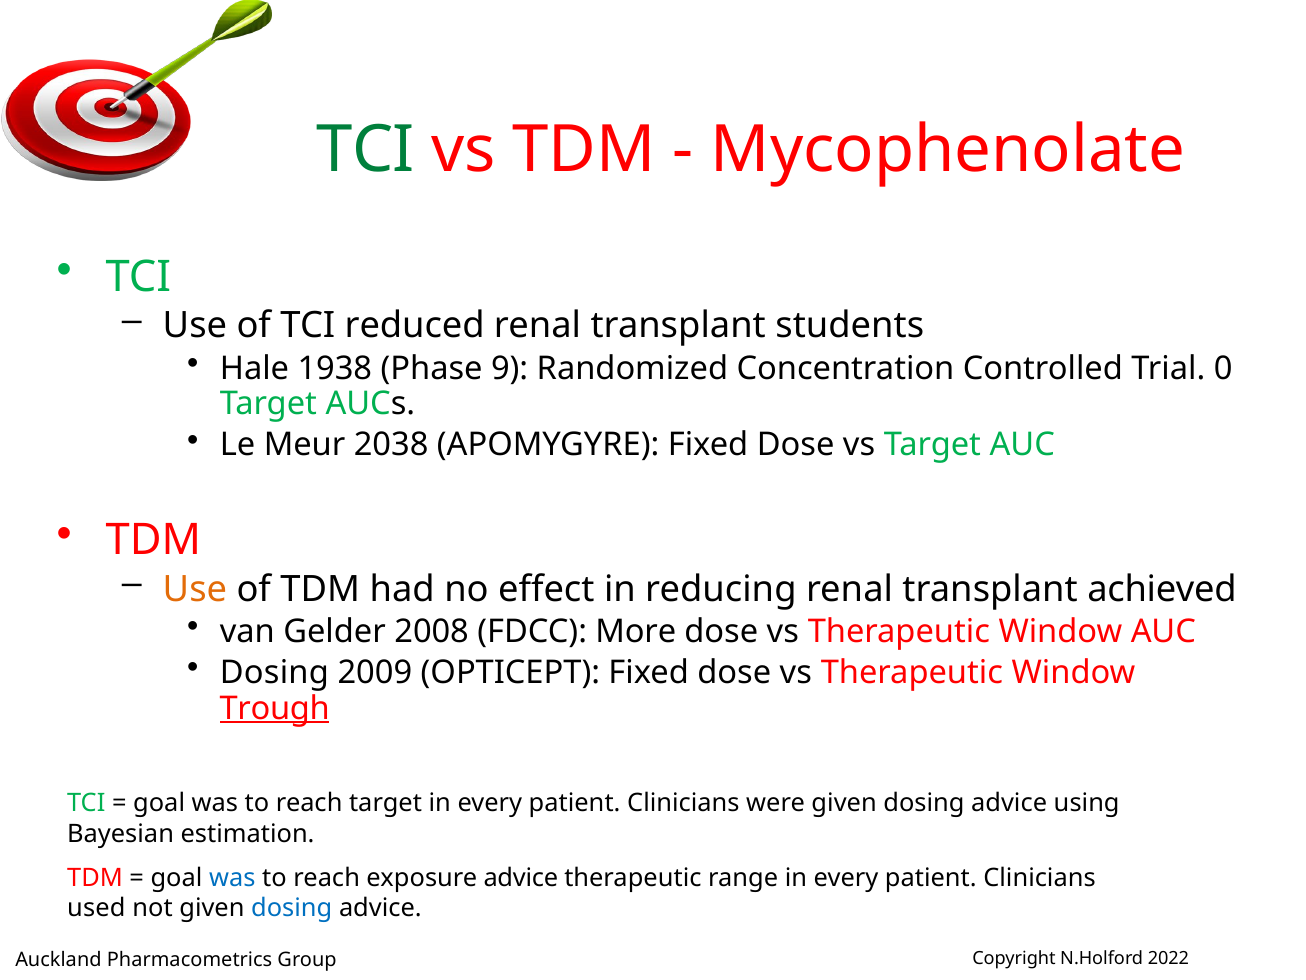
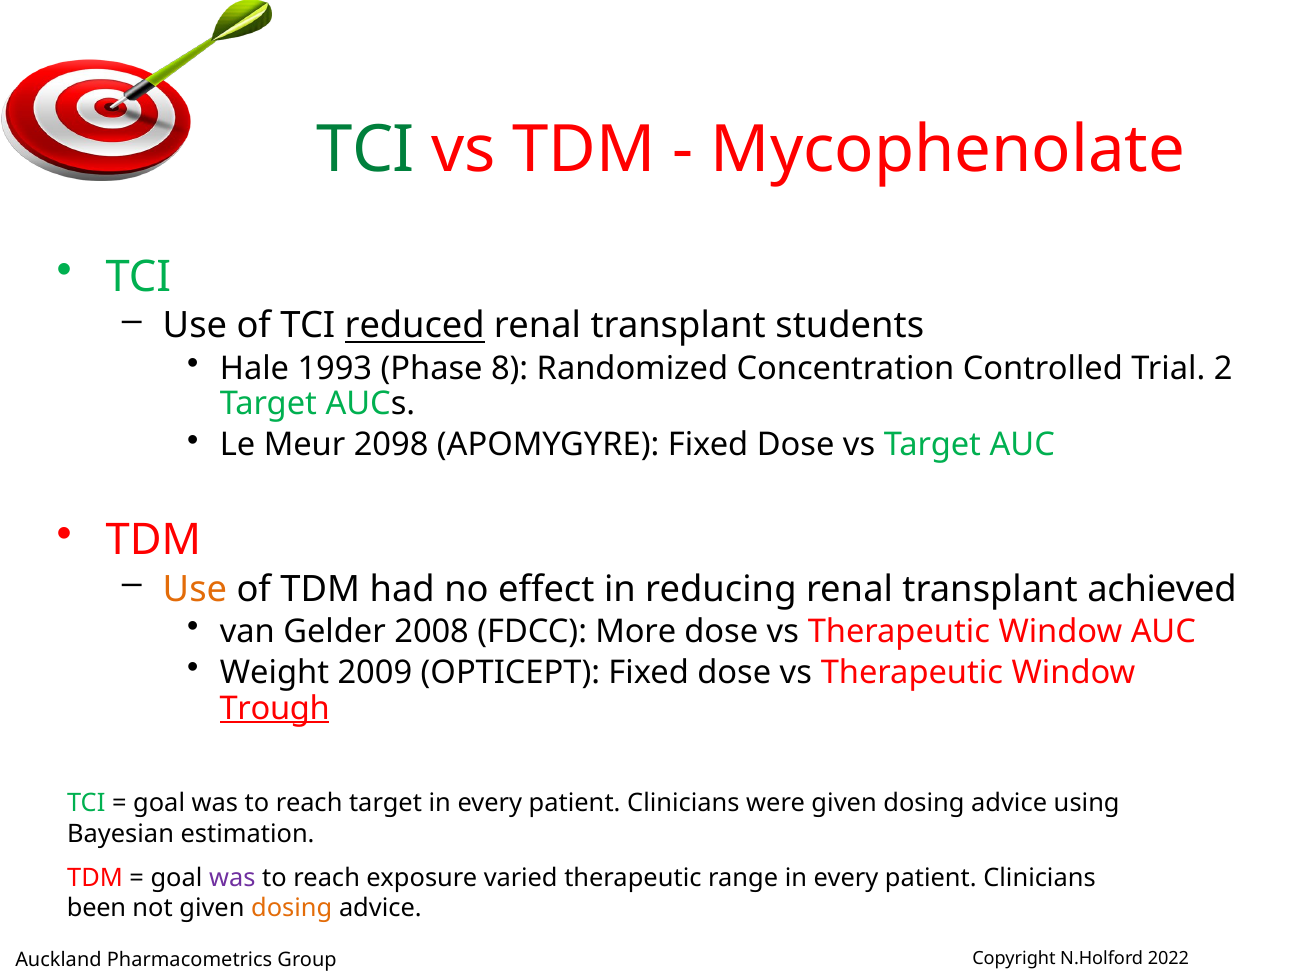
reduced underline: none -> present (415, 326)
1938: 1938 -> 1993 (335, 368)
9: 9 -> 8 (510, 368)
0: 0 -> 2 (1223, 368)
2038: 2038 -> 2098 (391, 445)
Dosing: Dosing -> Weight (275, 673)
was colour: blue -> purple (232, 878)
exposure advice: advice -> varied (521, 878)
used: used -> been (97, 908)
dosing colour: blue -> orange (292, 908)
